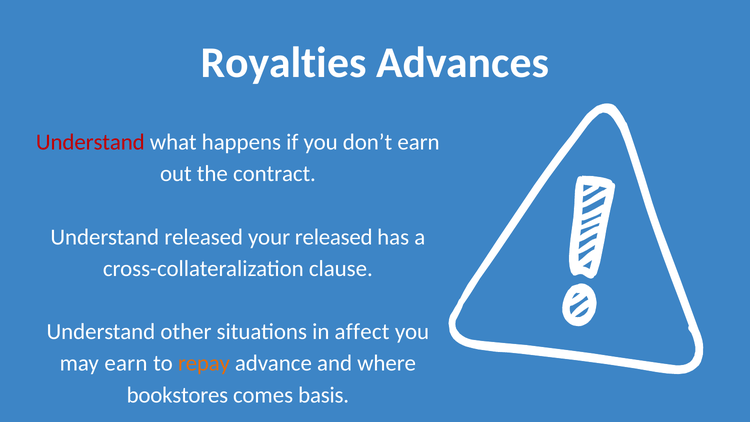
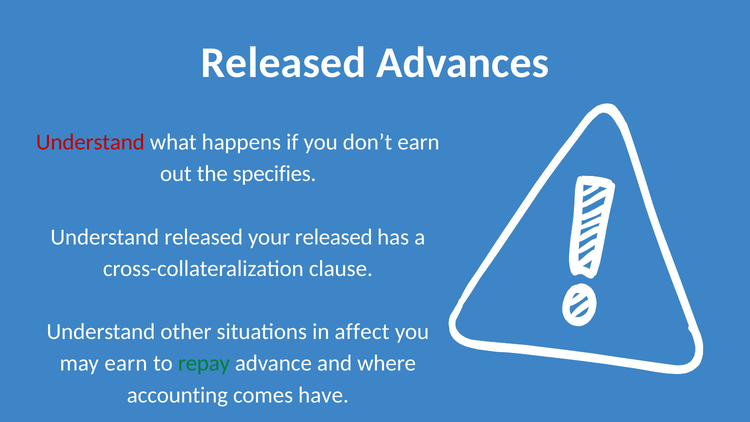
Royalties: Royalties -> Released (283, 63)
contract: contract -> specifies (275, 174)
repay colour: orange -> green (204, 363)
bookstores: bookstores -> accounting (177, 395)
basis: basis -> have (324, 395)
